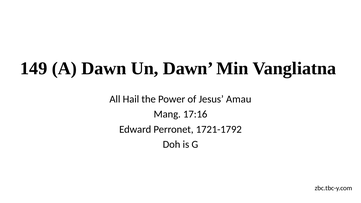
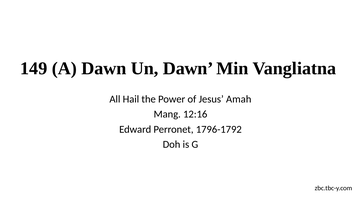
Amau: Amau -> Amah (239, 99)
17:16: 17:16 -> 12:16 (195, 114)
1721-1792: 1721-1792 -> 1796-1792 (219, 129)
